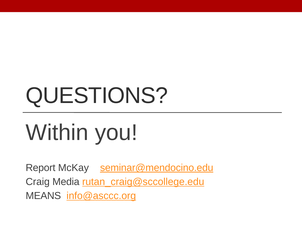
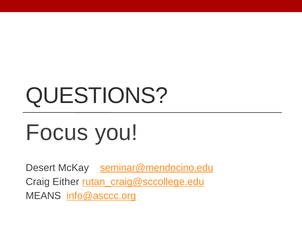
Within: Within -> Focus (57, 132)
Report: Report -> Desert (40, 167)
Media: Media -> Either (66, 181)
